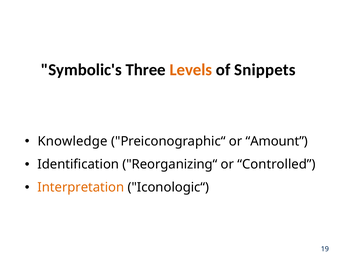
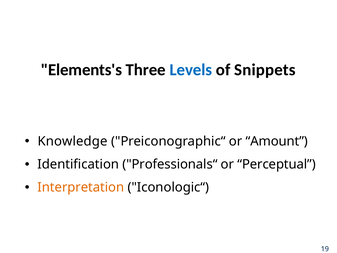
Symbolic's: Symbolic's -> Elements's (81, 70)
Levels colour: orange -> blue (191, 70)
Reorganizing“: Reorganizing“ -> Professionals“ (170, 164)
Controlled: Controlled -> Perceptual (277, 164)
